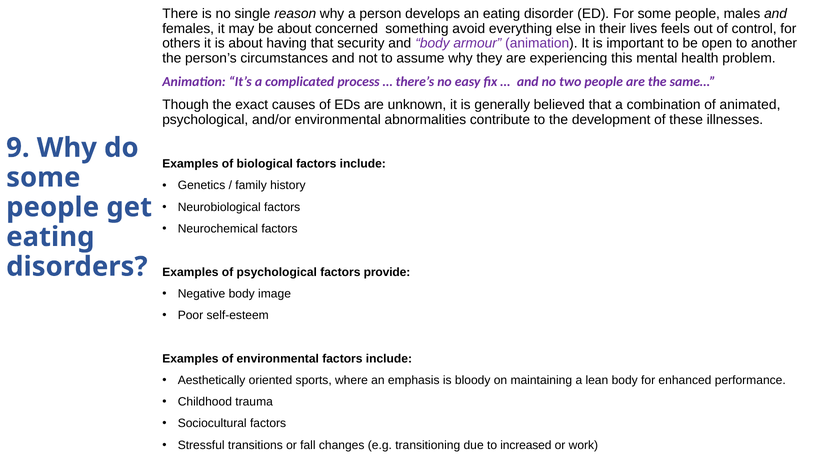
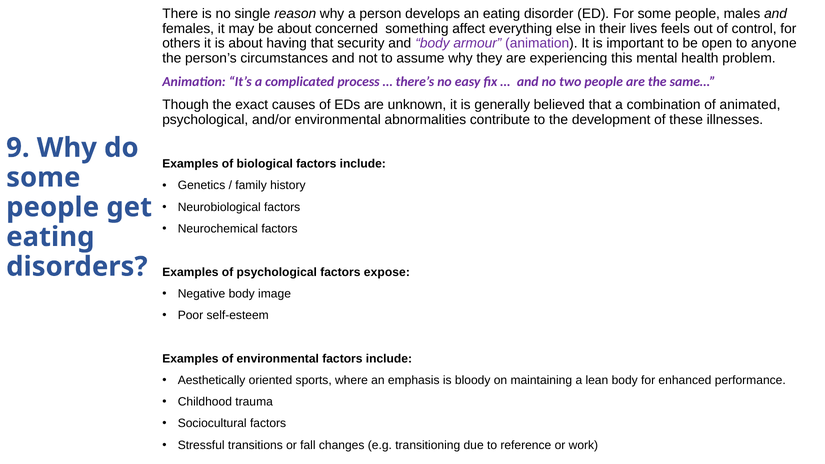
avoid: avoid -> affect (469, 29)
another: another -> anyone (774, 43)
provide: provide -> expose (387, 272)
increased: increased -> reference (526, 445)
